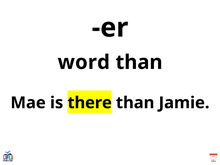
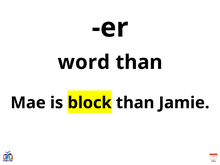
there: there -> block (90, 103)
